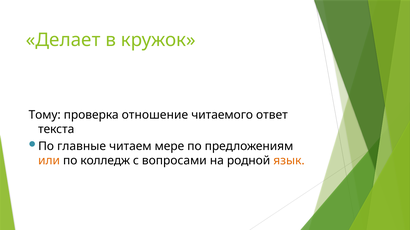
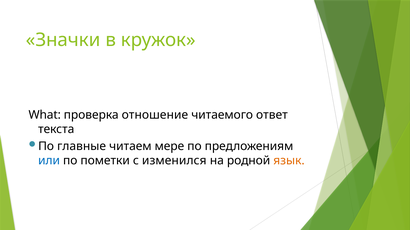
Делает: Делает -> Значки (63, 40)
Тому: Тому -> What (45, 115)
или colour: orange -> blue (49, 161)
колледж: колледж -> пометки (105, 161)
вопросами: вопросами -> изменился (174, 161)
